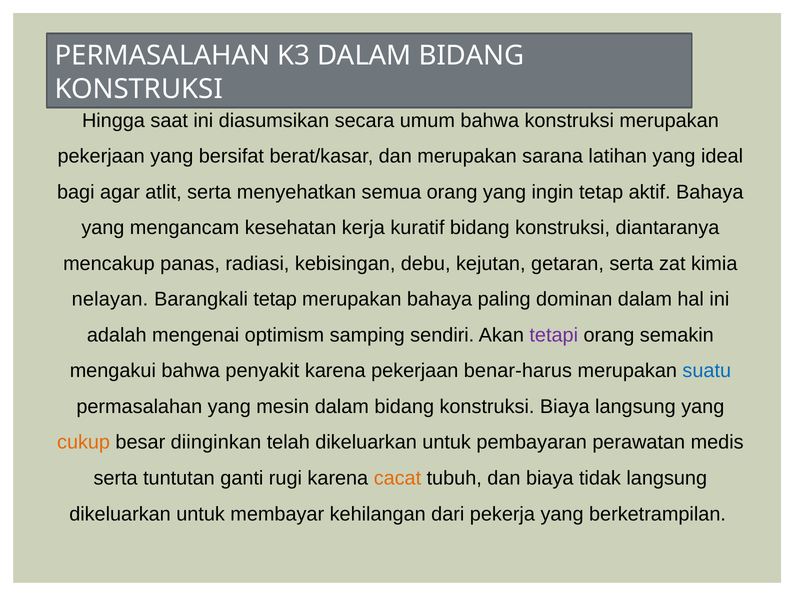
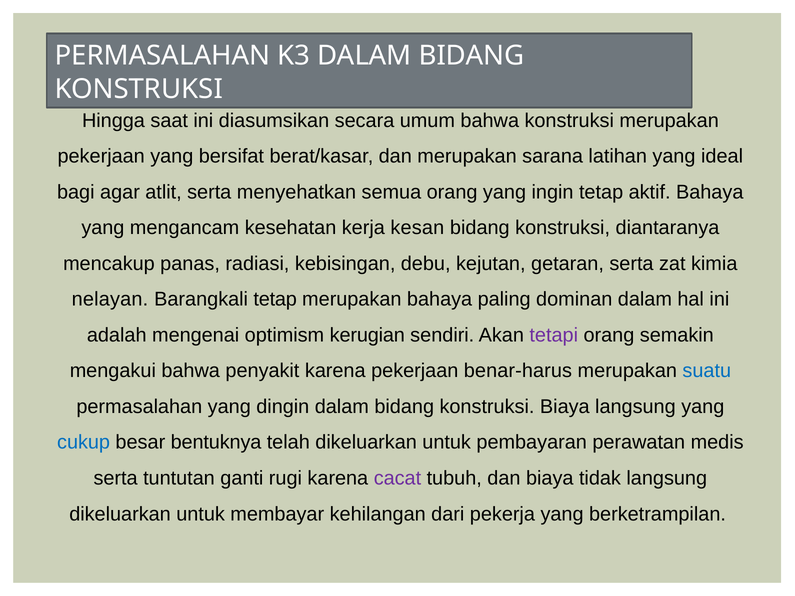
kuratif: kuratif -> kesan (417, 228)
samping: samping -> kerugian (367, 335)
mesin: mesin -> dingin (283, 407)
cukup colour: orange -> blue (84, 443)
diinginkan: diinginkan -> bentuknya (216, 443)
cacat colour: orange -> purple (397, 478)
